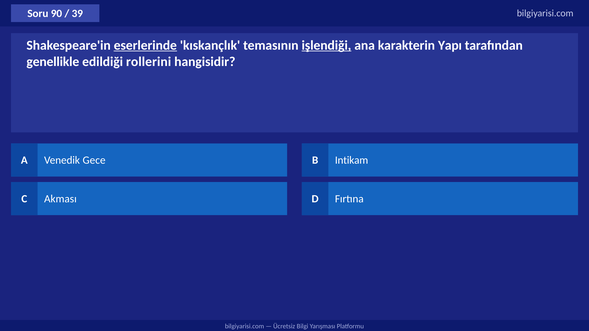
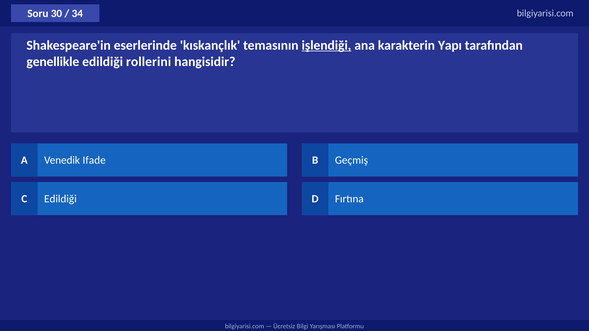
90: 90 -> 30 (56, 13)
39: 39 -> 34 (77, 13)
eserlerinde underline: present -> none (145, 45)
Gece: Gece -> Ifade (94, 160)
Intikam: Intikam -> Geçmiş (352, 160)
C Akması: Akması -> Edildiği (60, 199)
